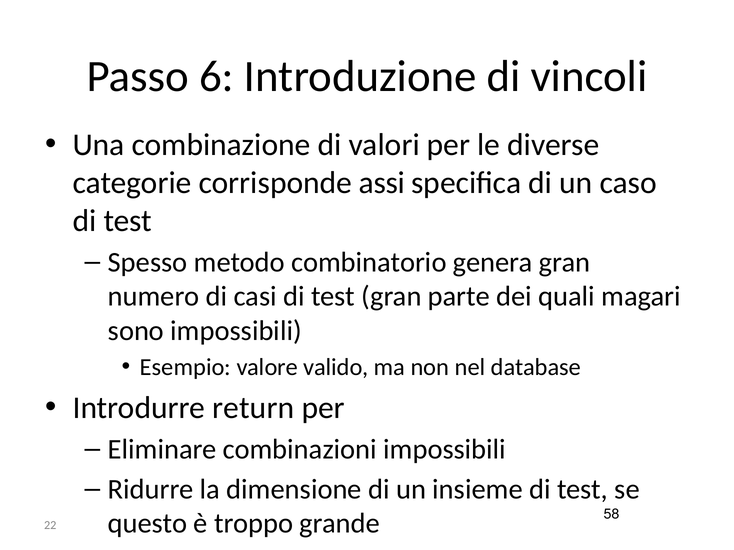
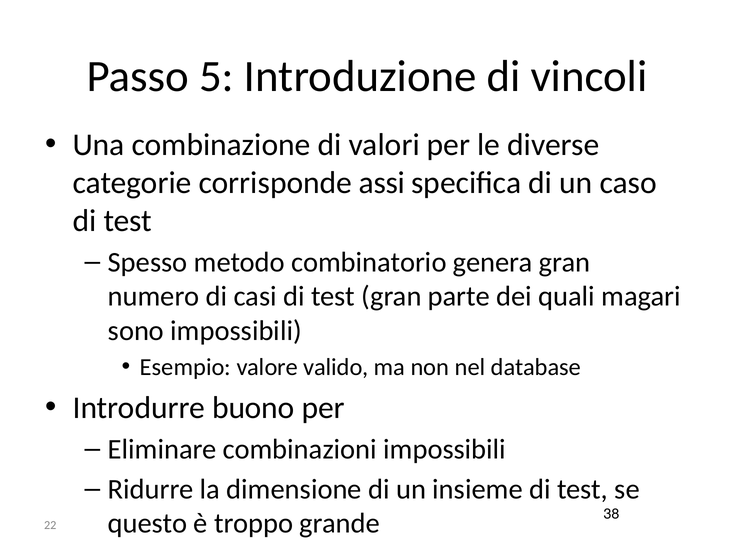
6: 6 -> 5 (217, 76)
return: return -> buono (253, 408)
58: 58 -> 38 (611, 514)
